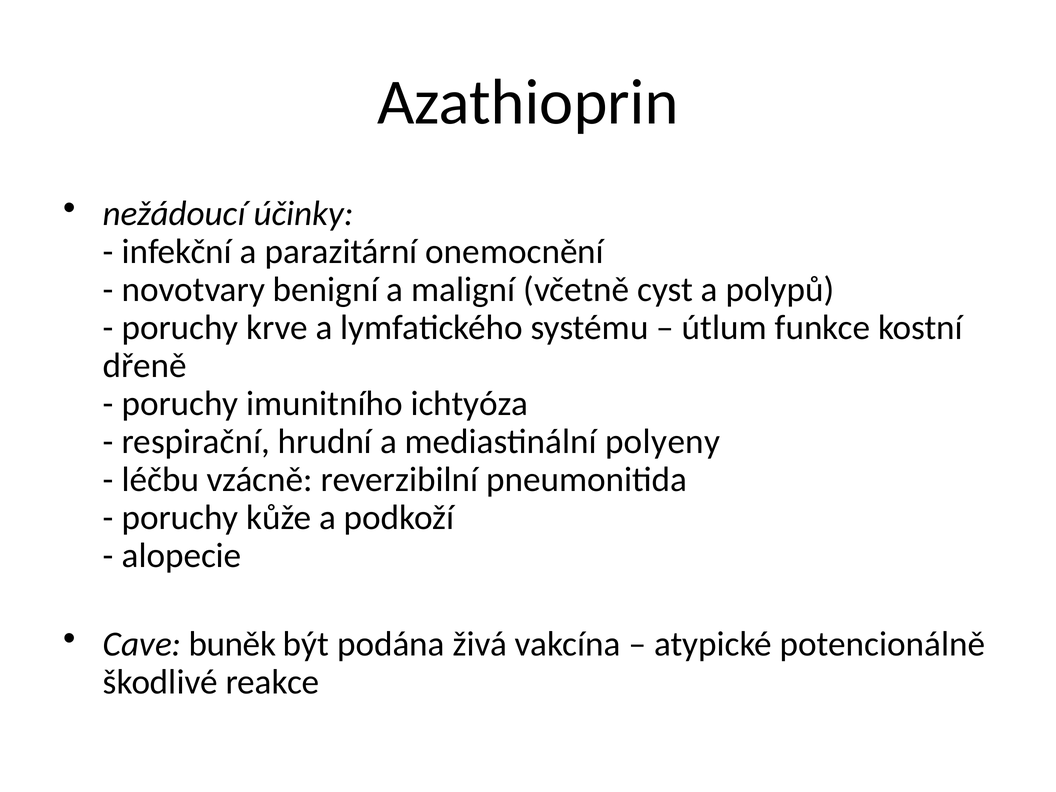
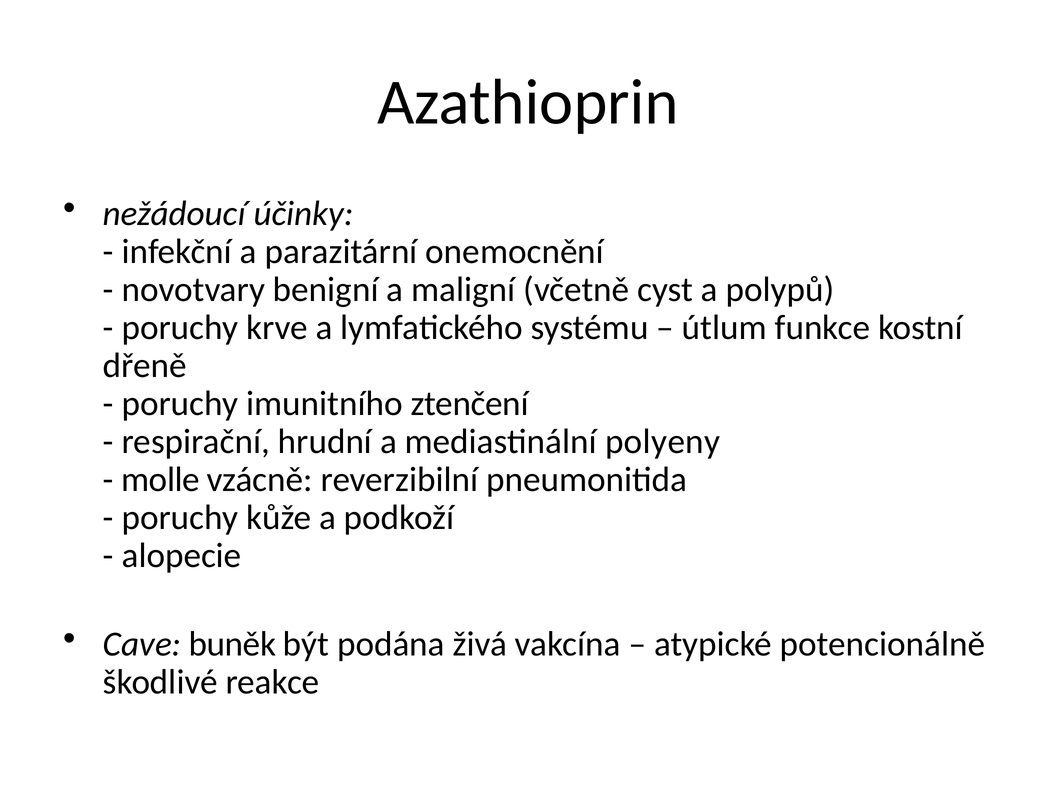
ichtyóza: ichtyóza -> ztenčení (470, 404)
léčbu: léčbu -> molle (161, 480)
